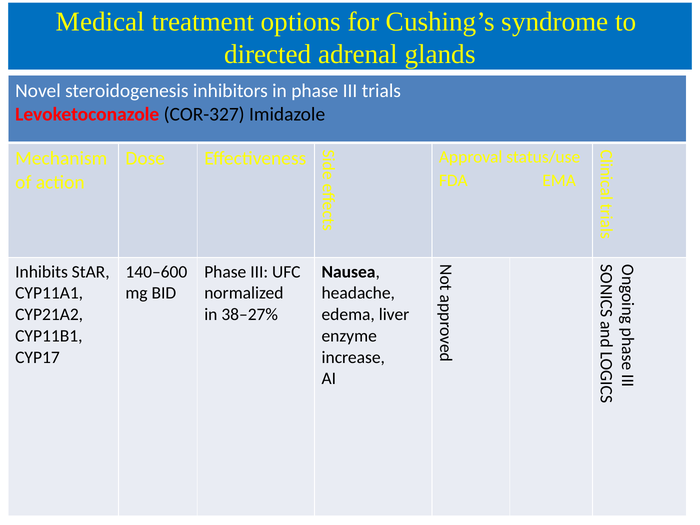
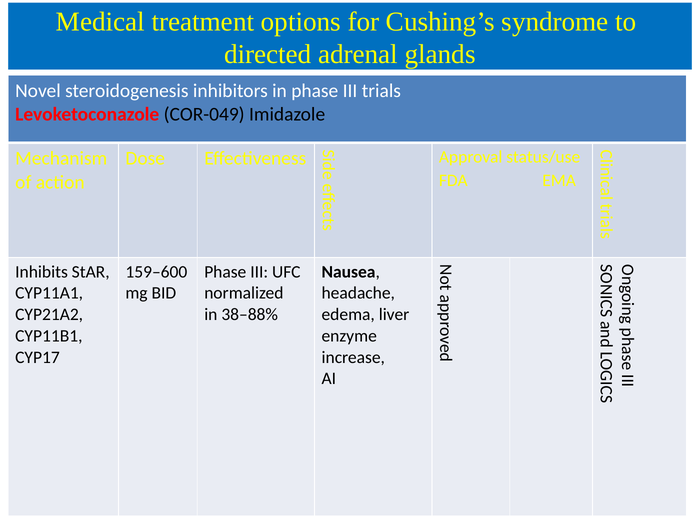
COR-327: COR-327 -> COR-049 (204, 115)
140–600: 140–600 -> 159–600 (156, 272)
38–27%: 38–27% -> 38–88% (250, 315)
